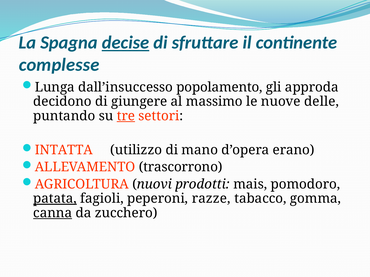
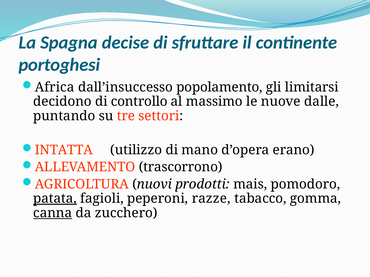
decise underline: present -> none (126, 43)
complesse: complesse -> portoghesi (59, 65)
Lunga: Lunga -> Africa (55, 87)
approda: approda -> limitarsi (312, 87)
giungere: giungere -> controllo (139, 102)
delle: delle -> dalle (322, 102)
tre underline: present -> none (126, 116)
